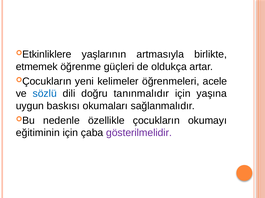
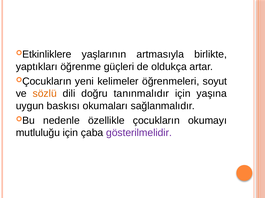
etmemek: etmemek -> yaptıkları (37, 67)
acele: acele -> soyut (215, 82)
sözlü colour: blue -> orange (45, 94)
eğitiminin: eğitiminin -> mutluluğu (38, 133)
